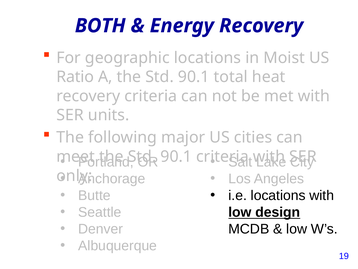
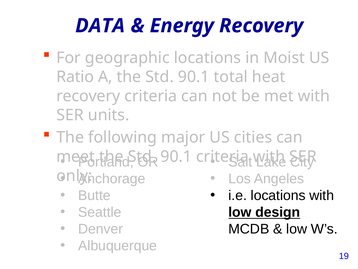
BOTH: BOTH -> DATA (100, 26)
